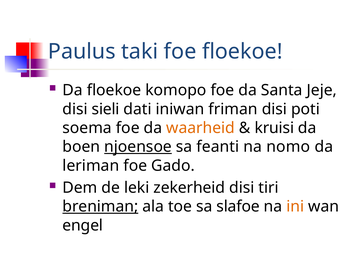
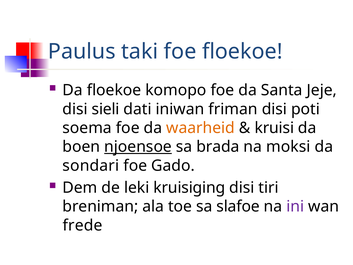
feanti: feanti -> brada (218, 147)
nomo: nomo -> moksi (288, 147)
leriman: leriman -> sondari (91, 165)
zekerheid: zekerheid -> kruisiging (189, 187)
breniman underline: present -> none (100, 206)
ini colour: orange -> purple (295, 206)
engel: engel -> frede (83, 225)
